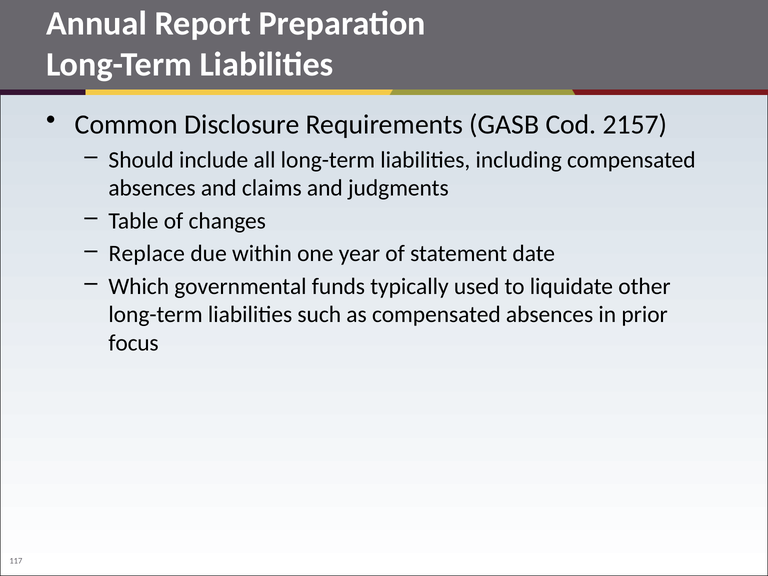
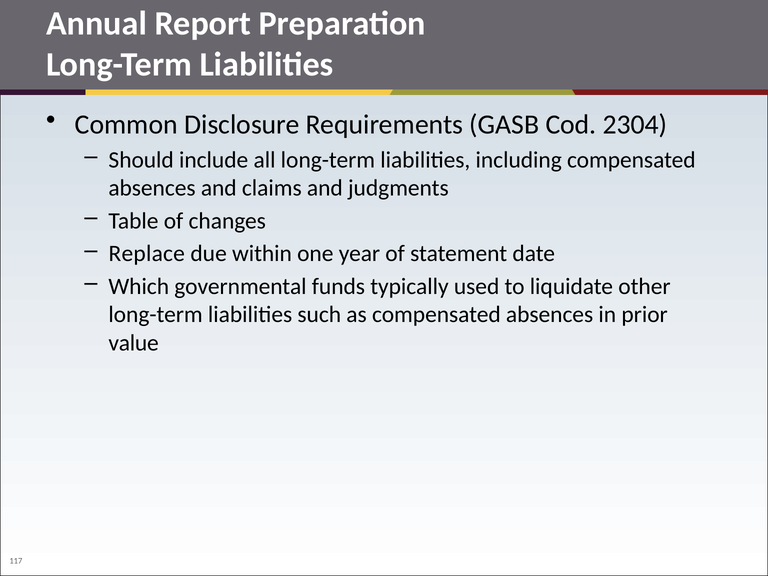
2157: 2157 -> 2304 (635, 125)
focus: focus -> value (134, 343)
